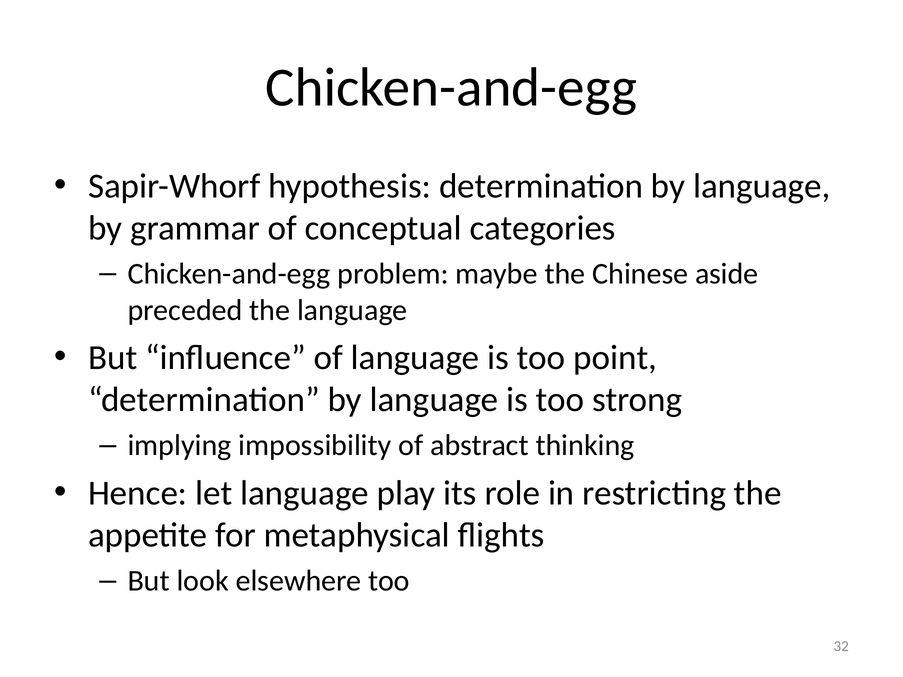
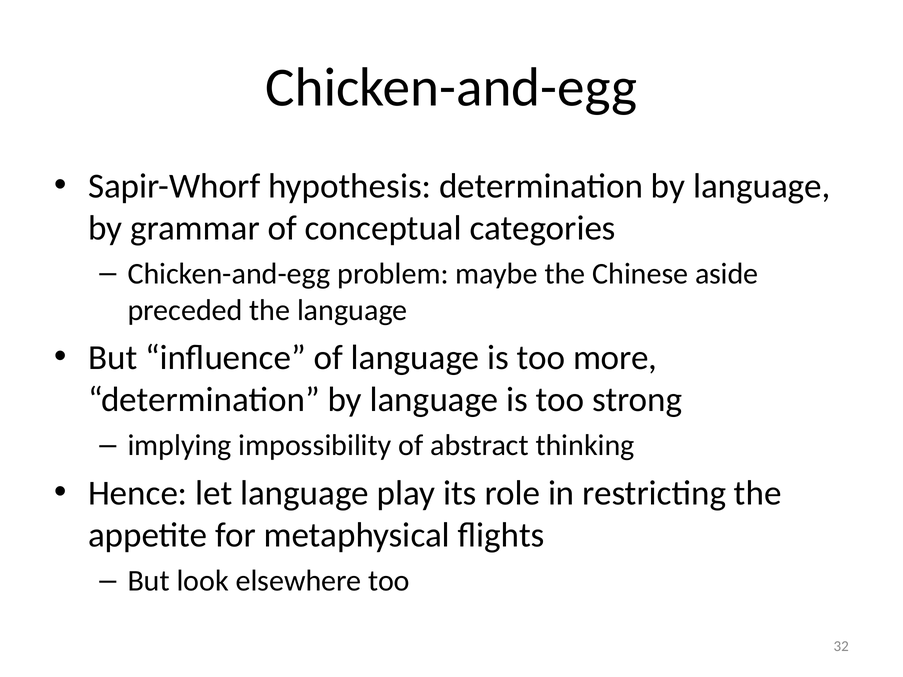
point: point -> more (615, 358)
